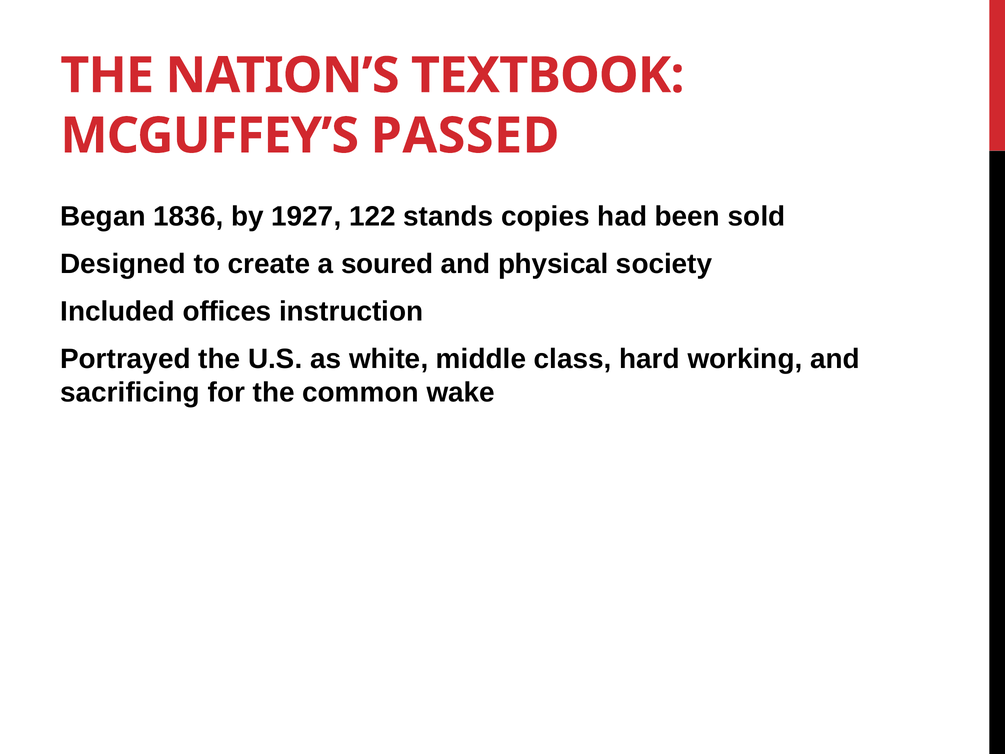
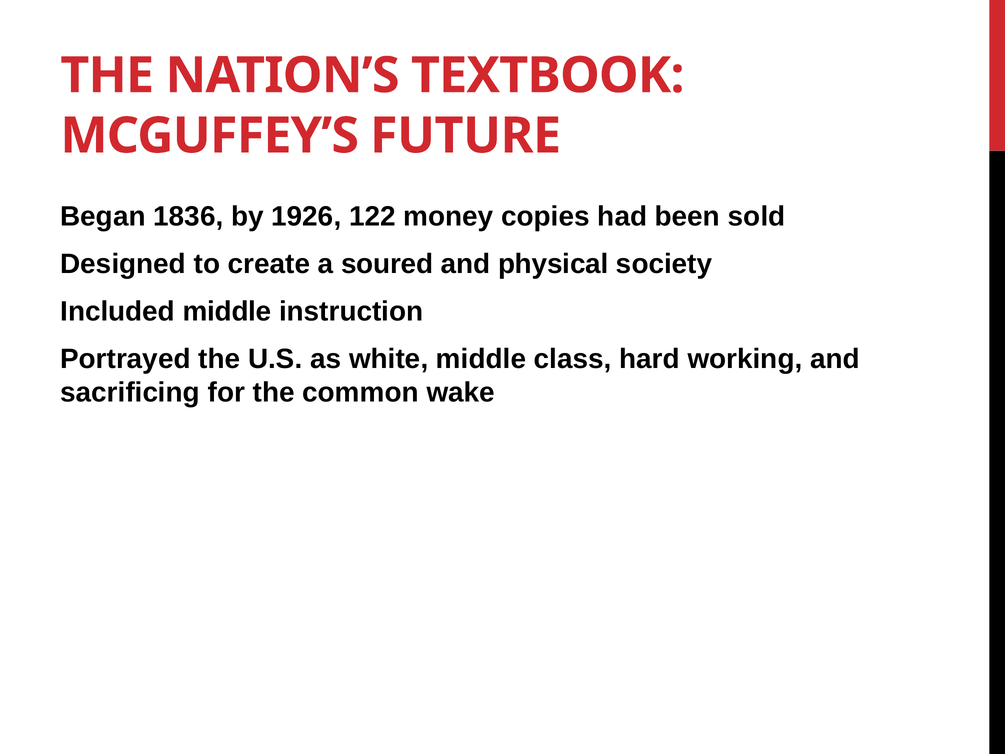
PASSED: PASSED -> FUTURE (466, 136)
1927: 1927 -> 1926 (306, 216)
stands: stands -> money (448, 216)
Included offices: offices -> middle (227, 311)
